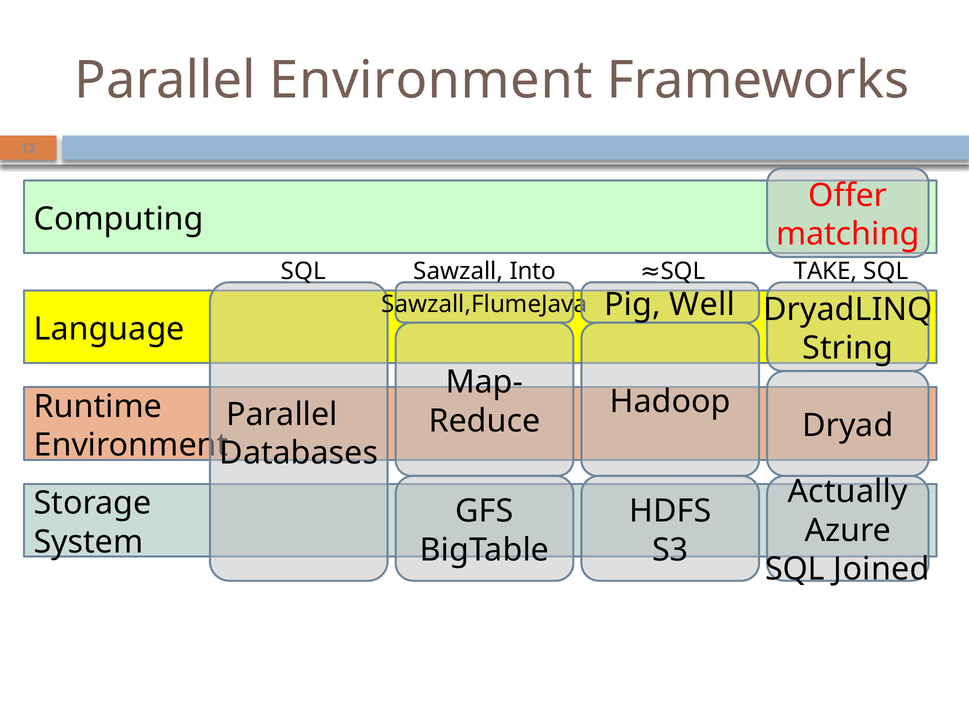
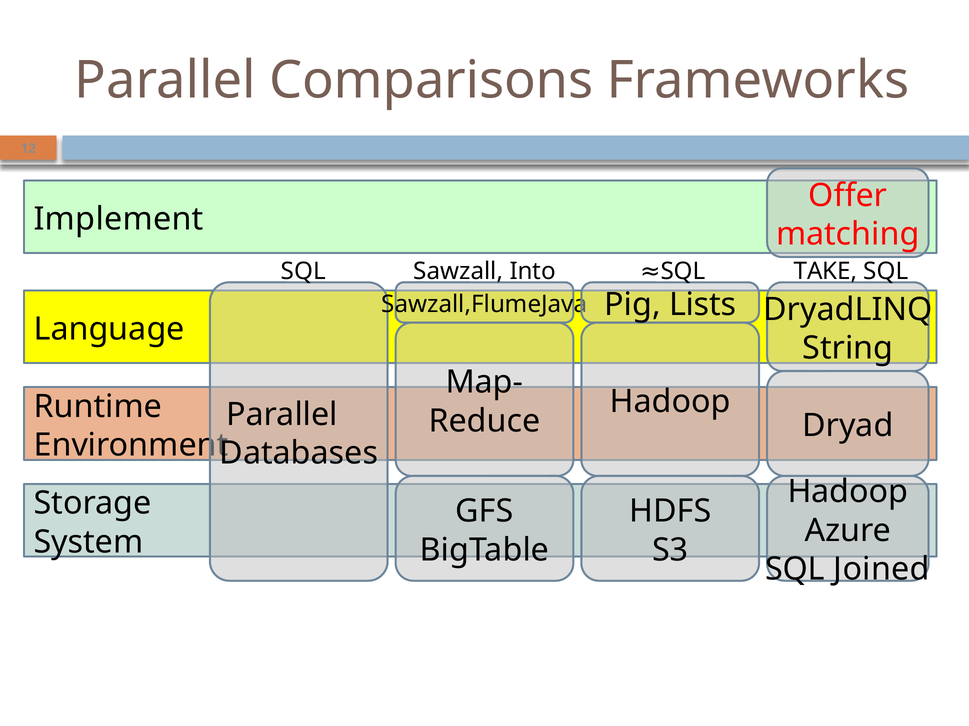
Parallel Environment: Environment -> Comparisons (431, 80)
Computing: Computing -> Implement (119, 219)
Well: Well -> Lists (703, 305)
Actually: Actually -> Hadoop (848, 492)
